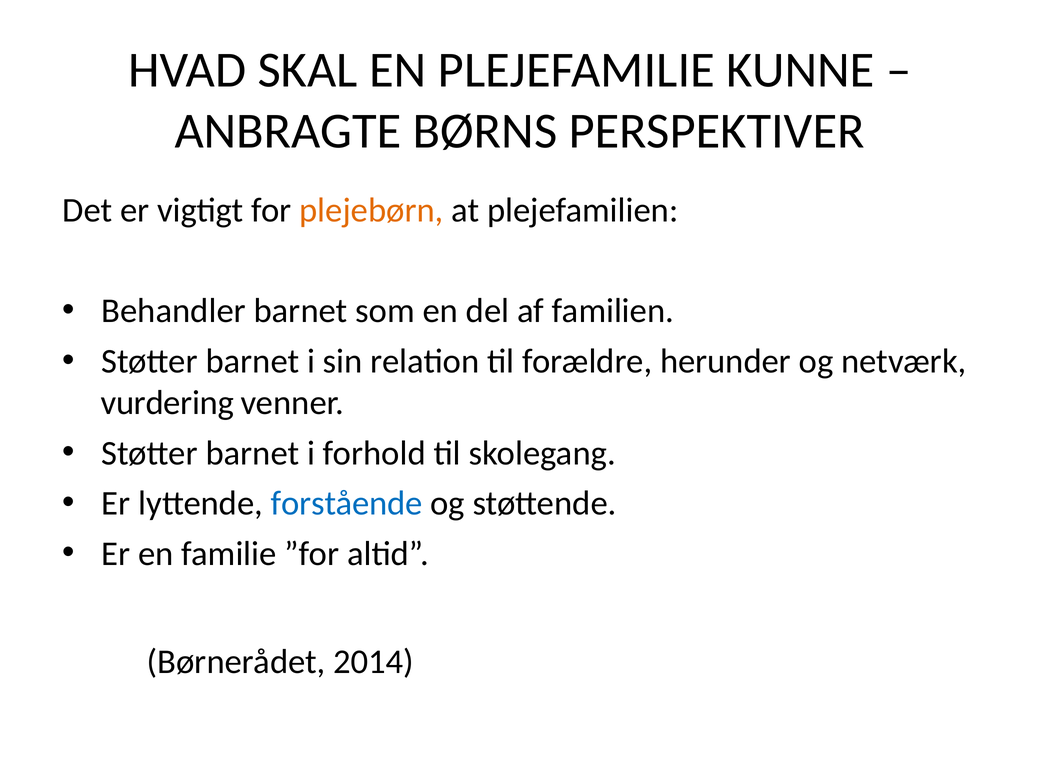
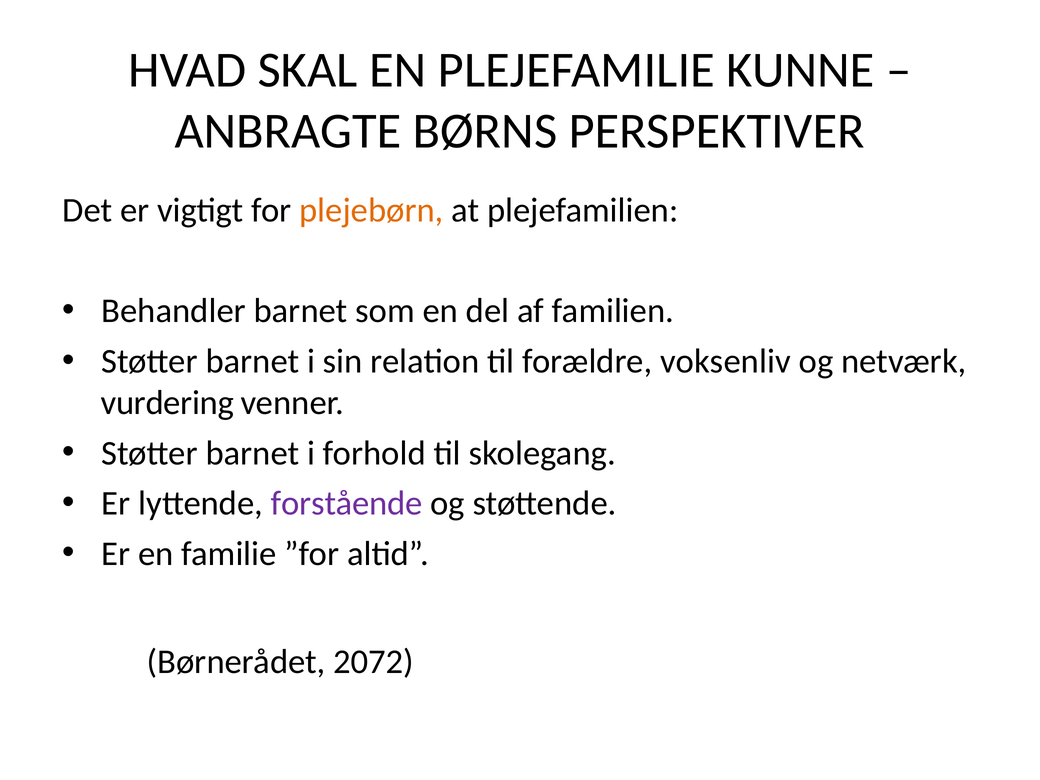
herunder: herunder -> voksenliv (725, 361)
forstående colour: blue -> purple (347, 503)
2014: 2014 -> 2072 (374, 662)
